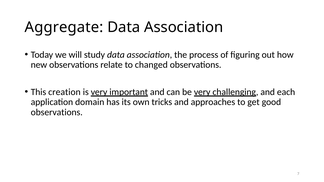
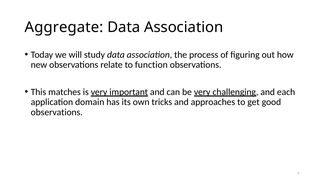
changed: changed -> function (151, 65)
creation: creation -> matches (65, 92)
